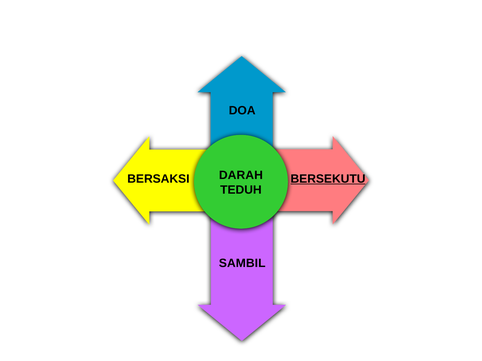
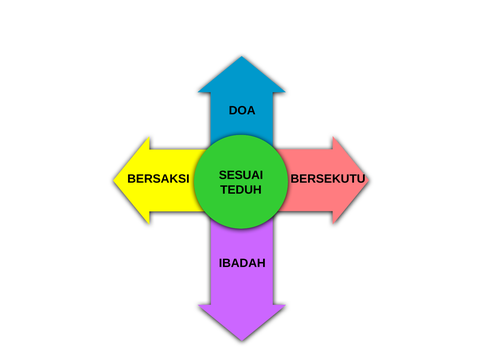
DARAH: DARAH -> SESUAI (241, 176)
BERSEKUTU underline: present -> none (328, 179)
SAMBIL: SAMBIL -> IBADAH (242, 263)
